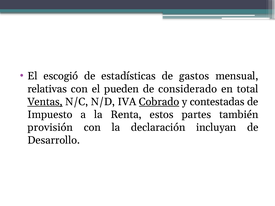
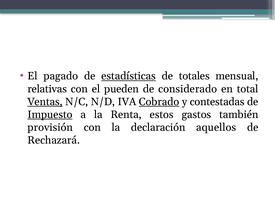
escogió: escogió -> pagado (61, 76)
estadísticas underline: none -> present (129, 76)
gastos: gastos -> totales (194, 76)
Impuesto underline: none -> present (50, 115)
partes: partes -> gastos (196, 115)
incluyan: incluyan -> aquellos (216, 128)
Desarrollo: Desarrollo -> Rechazará (54, 140)
